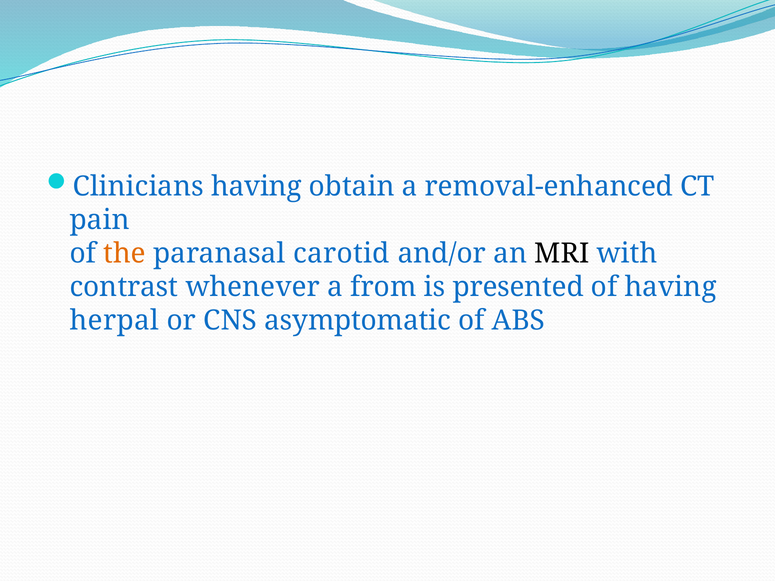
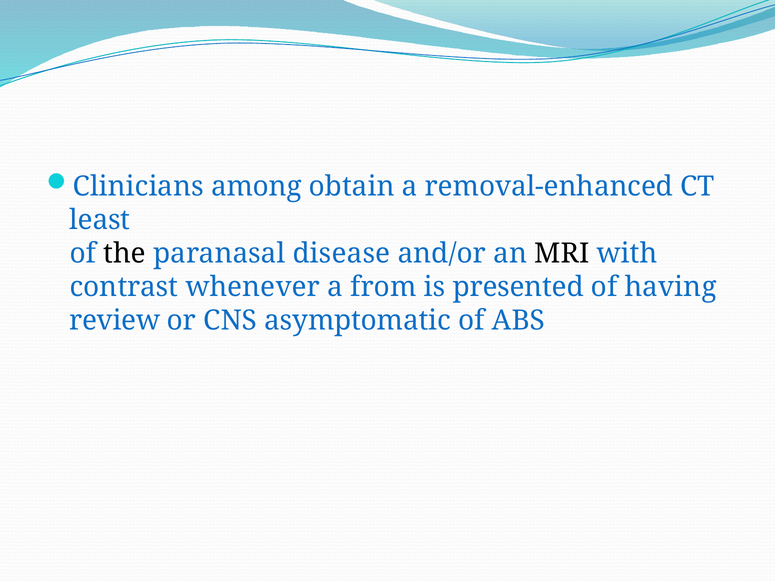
Clinicians having: having -> among (256, 187)
pain: pain -> least (100, 220)
the colour: orange -> black (125, 254)
carotid: carotid -> disease (341, 254)
herpal: herpal -> review (115, 321)
